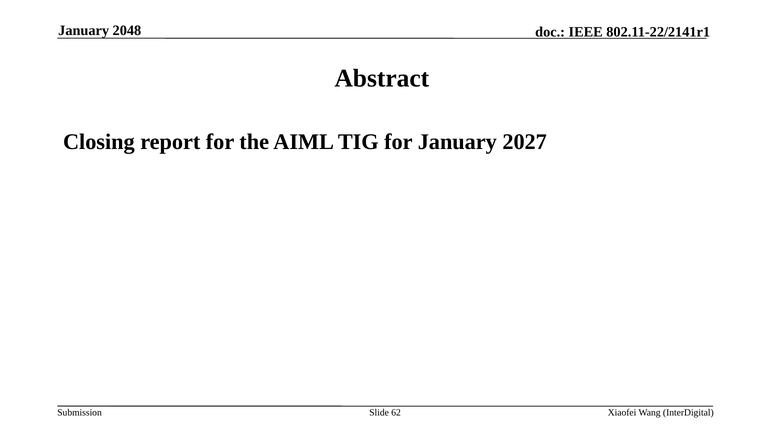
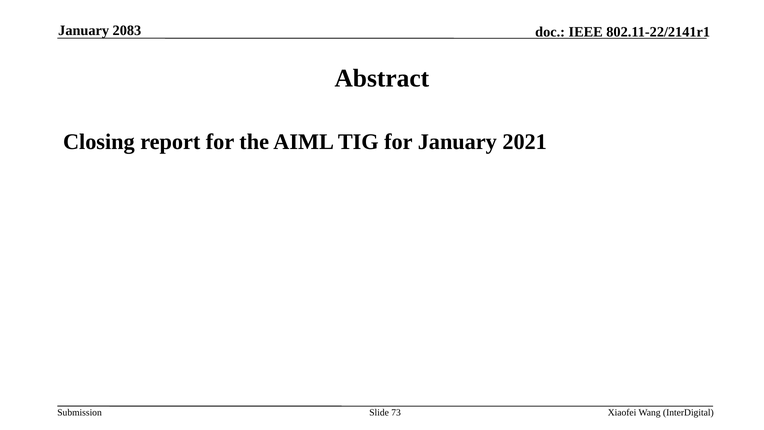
2048: 2048 -> 2083 (127, 31)
2027: 2027 -> 2021 (525, 142)
62: 62 -> 73 (396, 412)
